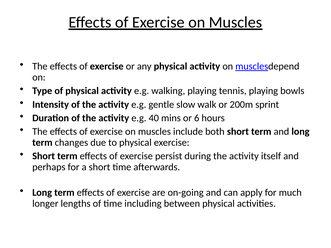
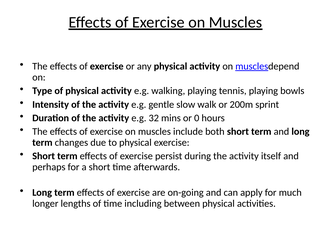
40: 40 -> 32 (154, 118)
6: 6 -> 0 (197, 118)
